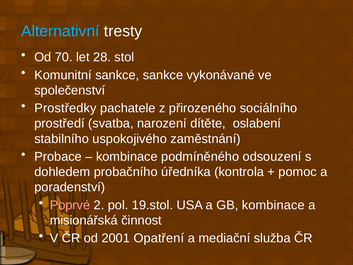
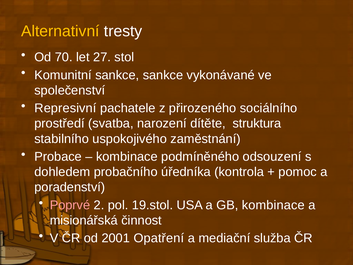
Alternativní colour: light blue -> yellow (60, 31)
28: 28 -> 27 (102, 57)
Prostředky: Prostředky -> Represivní (65, 108)
oslabení: oslabení -> struktura (257, 123)
